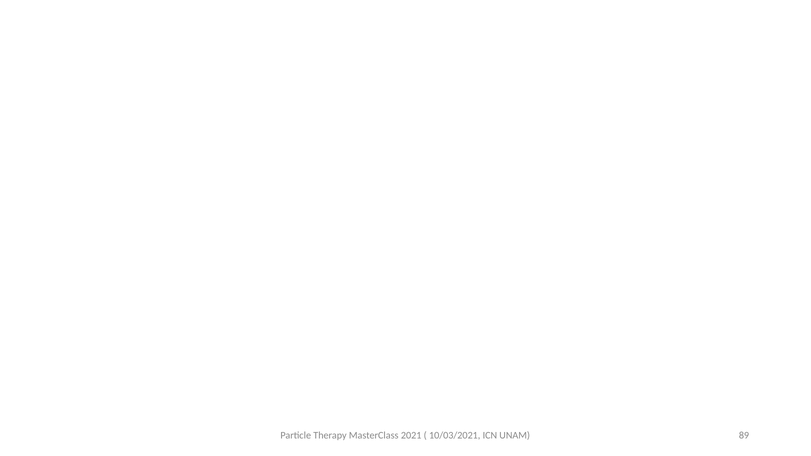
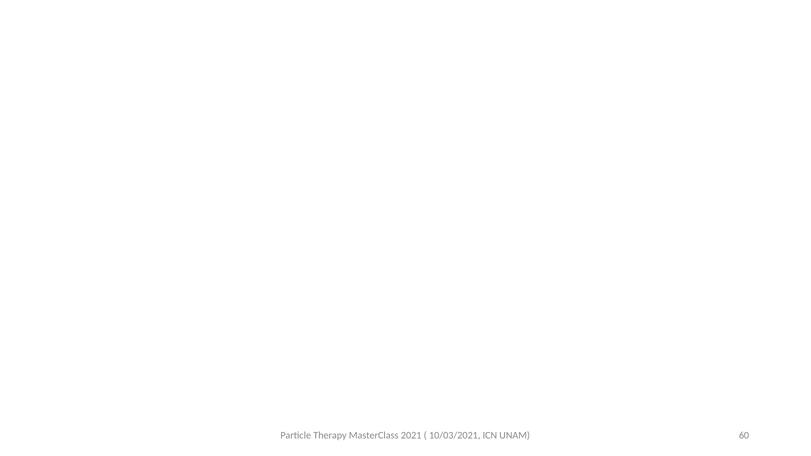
89: 89 -> 60 (744, 436)
